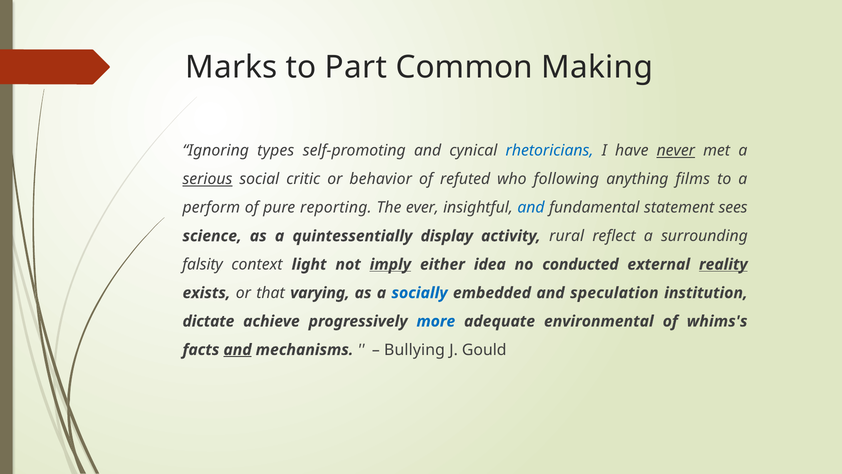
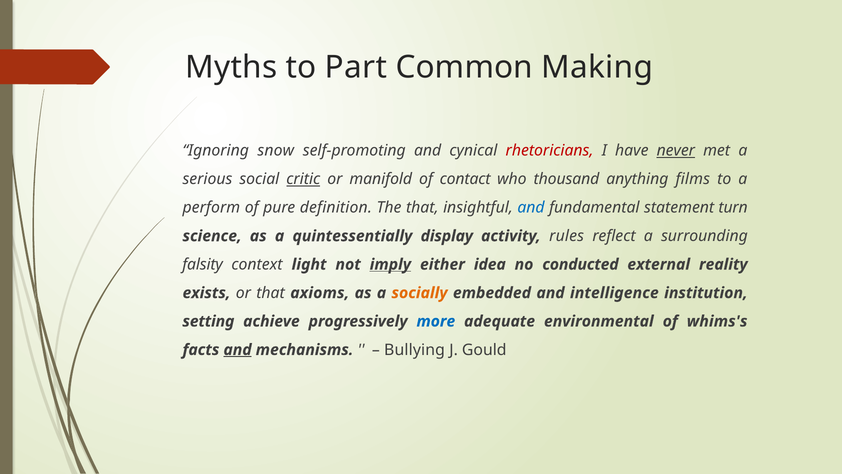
Marks: Marks -> Myths (231, 67)
types: types -> snow (276, 151)
rhetoricians colour: blue -> red (550, 151)
serious underline: present -> none (207, 179)
critic underline: none -> present (303, 179)
behavior: behavior -> manifold (381, 179)
refuted: refuted -> contact (465, 179)
following: following -> thousand (566, 179)
reporting: reporting -> definition (336, 207)
The ever: ever -> that (422, 207)
sees: sees -> turn (733, 207)
rural: rural -> rules (567, 236)
reality underline: present -> none (723, 264)
varying: varying -> axioms (320, 293)
socially colour: blue -> orange (420, 293)
speculation: speculation -> intelligence (614, 293)
dictate: dictate -> setting (208, 321)
